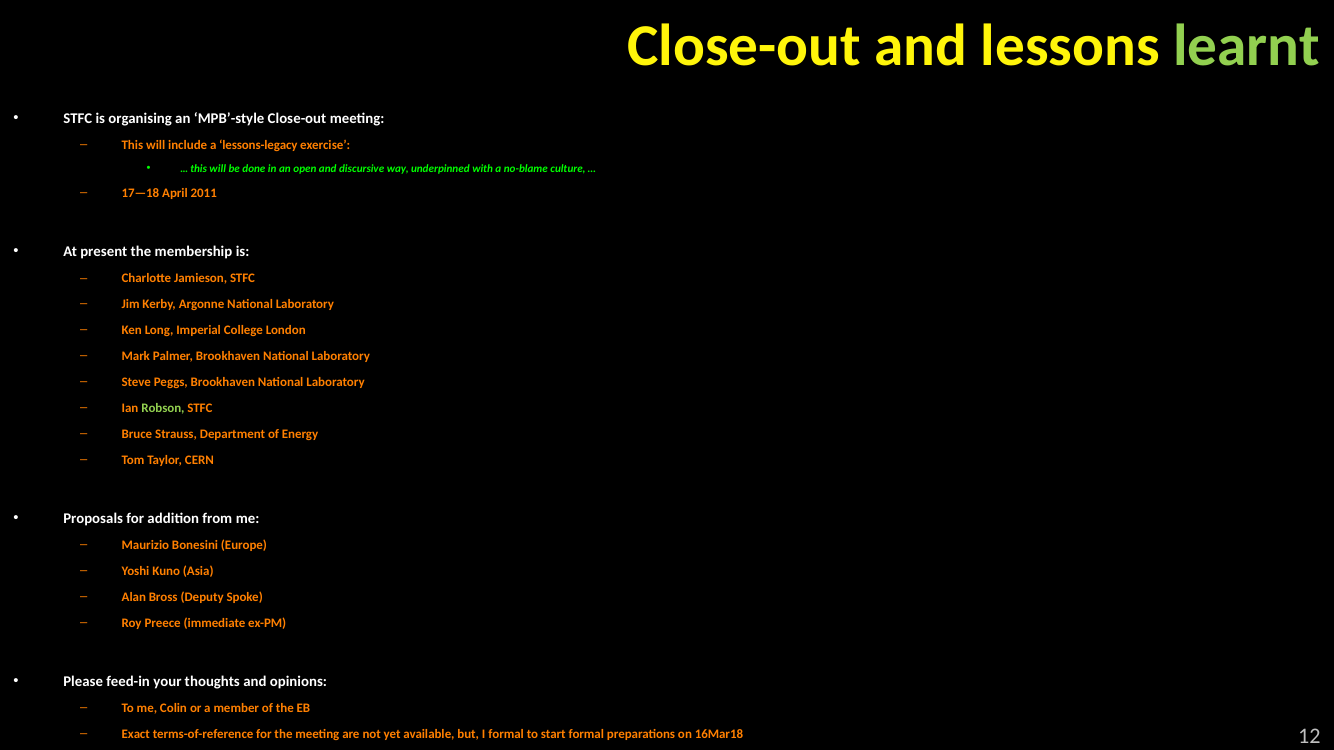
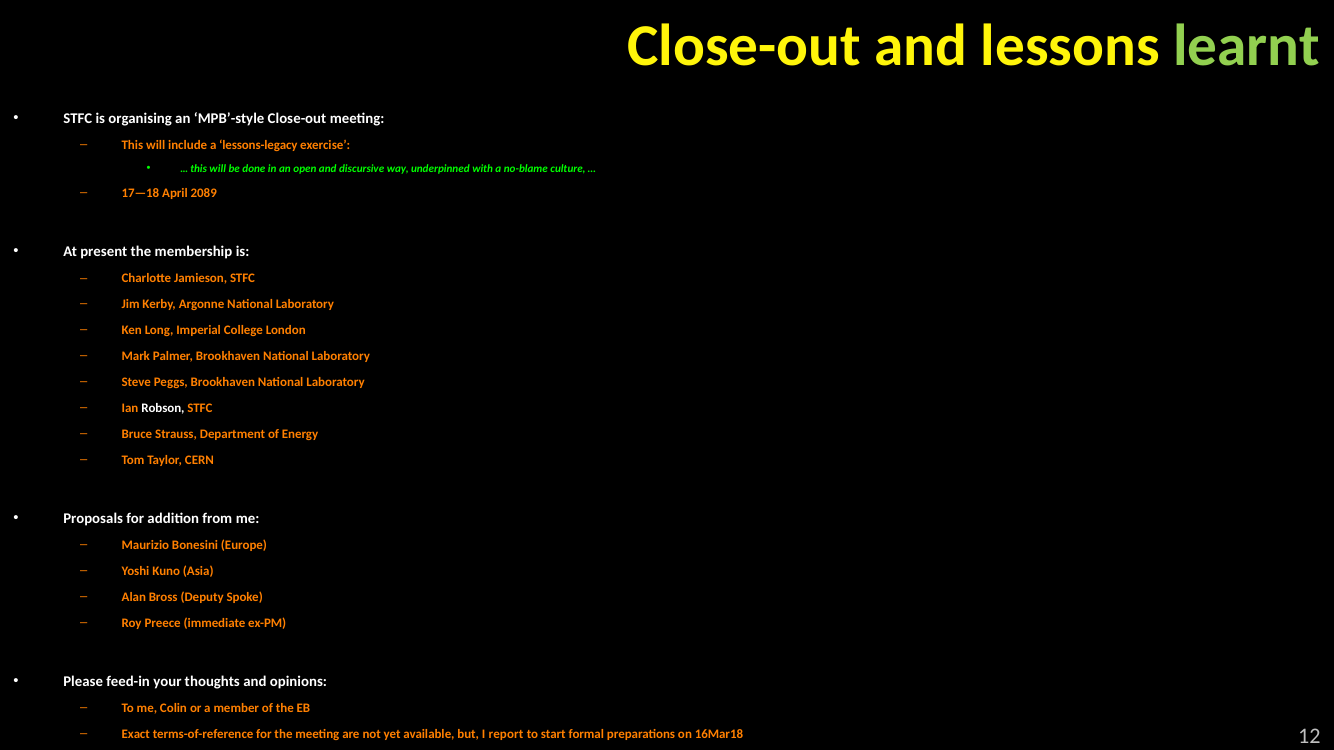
2011: 2011 -> 2089 (204, 193)
Robson colour: light green -> white (163, 408)
I formal: formal -> report (506, 734)
